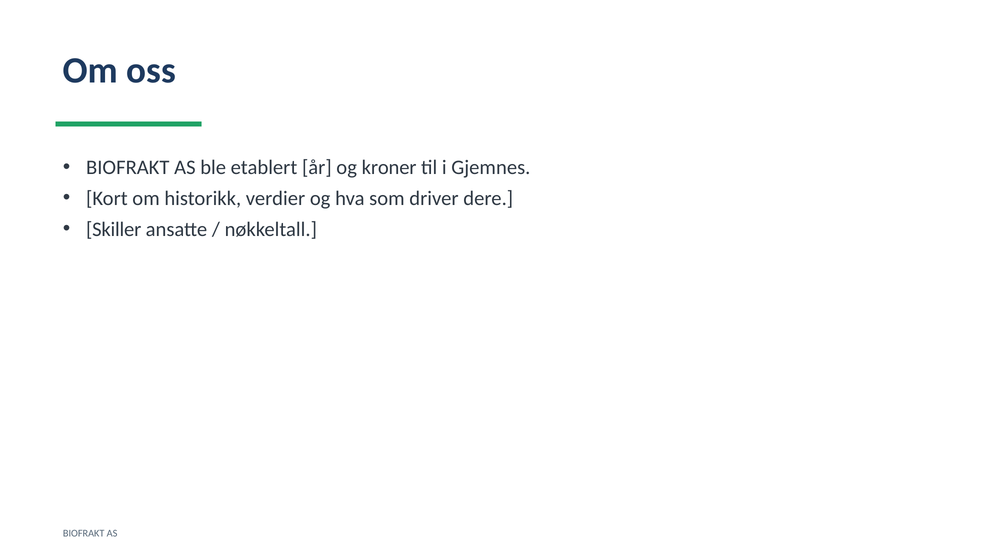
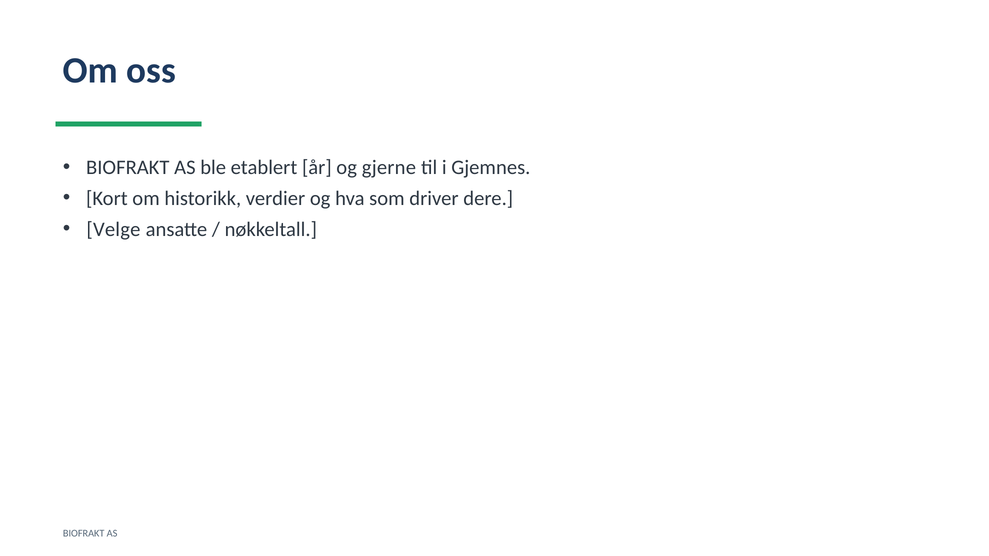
kroner: kroner -> gjerne (389, 168)
Skiller: Skiller -> Velge (113, 229)
